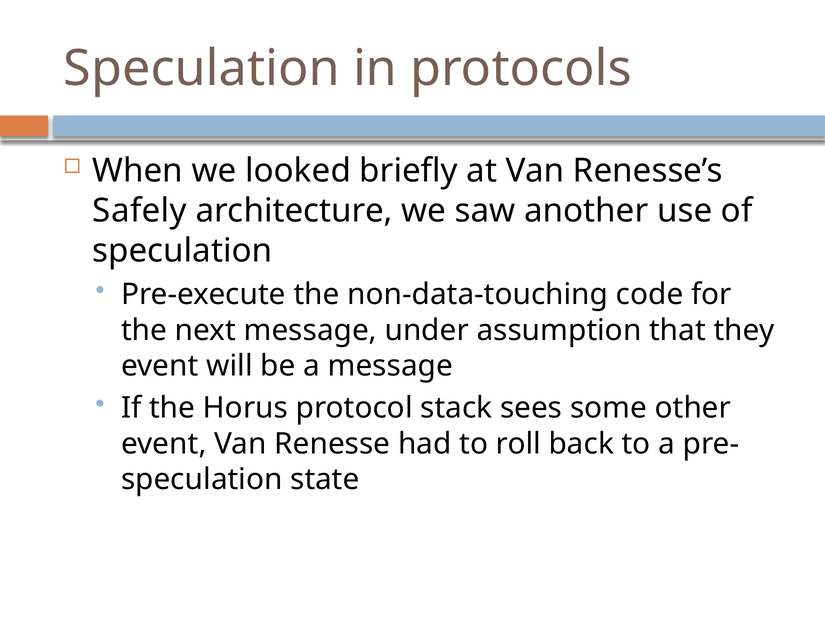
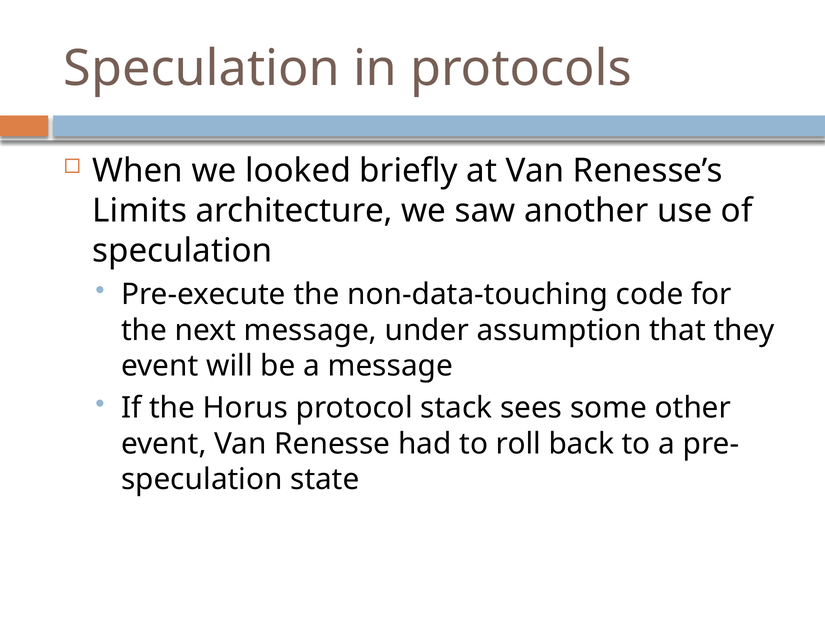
Safely: Safely -> Limits (140, 211)
